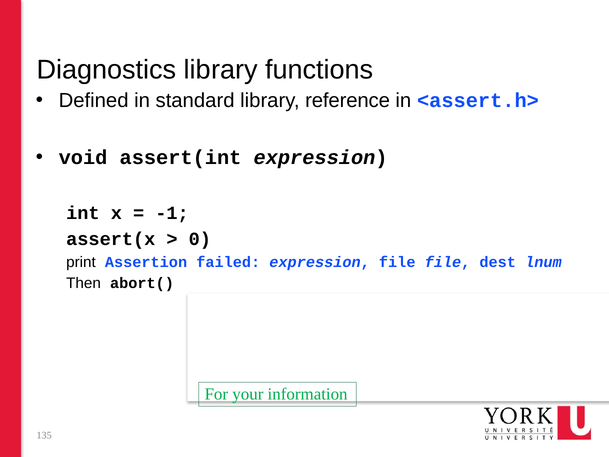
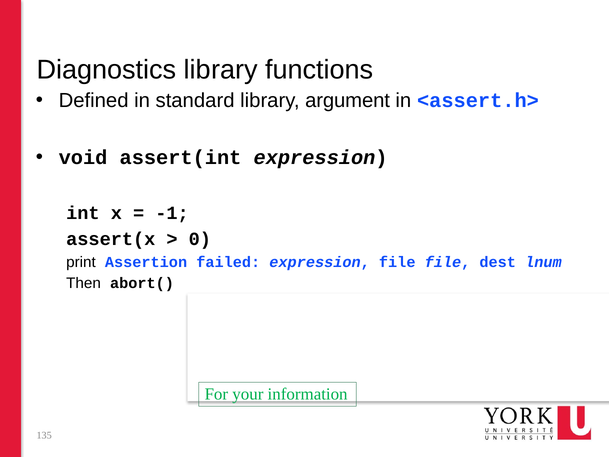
reference: reference -> argument (348, 101)
